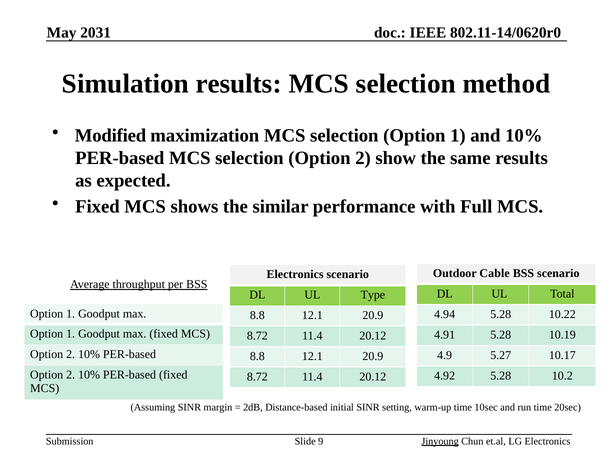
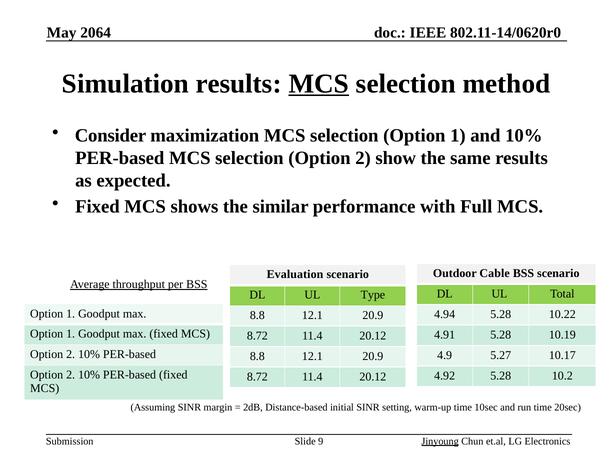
2031: 2031 -> 2064 (96, 33)
MCS underline: none -> present (319, 84)
Modified: Modified -> Consider (111, 135)
Electronics: Electronics -> Evaluation (295, 274)
